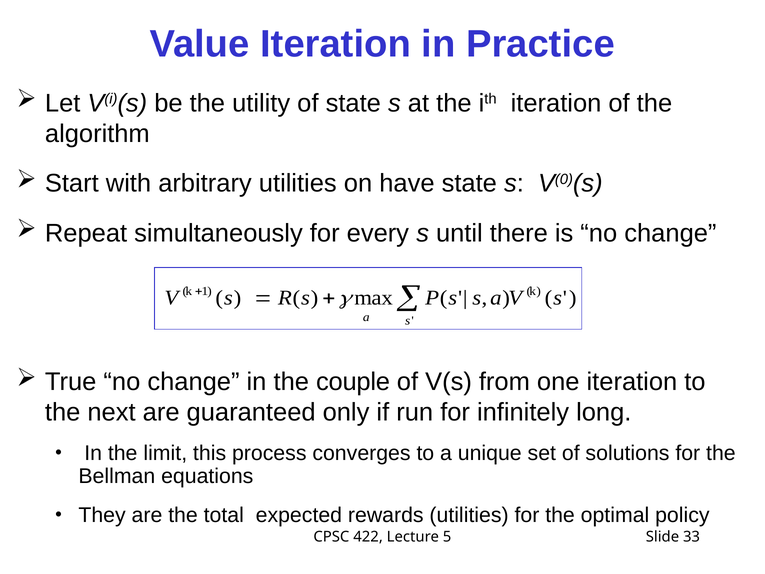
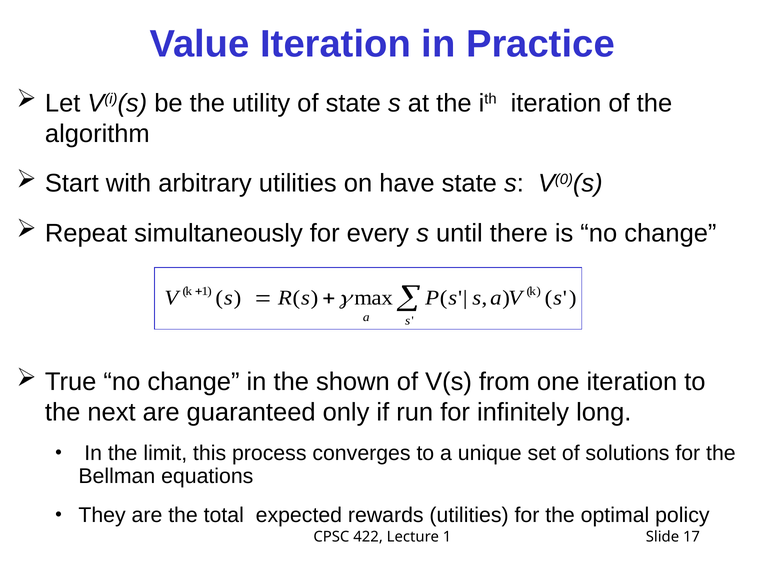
couple: couple -> shown (353, 382)
Lecture 5: 5 -> 1 (447, 537)
33: 33 -> 17 (692, 537)
